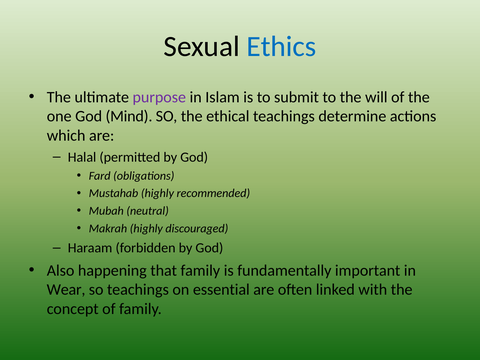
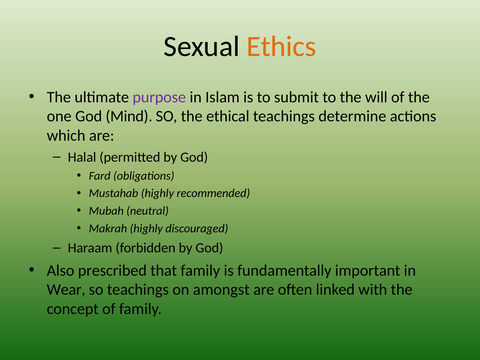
Ethics colour: blue -> orange (281, 46)
happening: happening -> prescribed (112, 270)
essential: essential -> amongst (221, 290)
